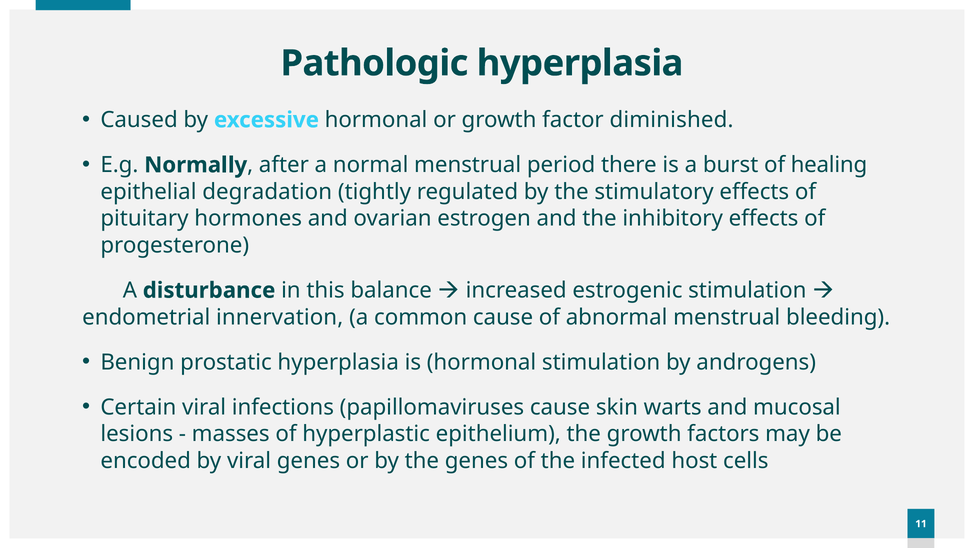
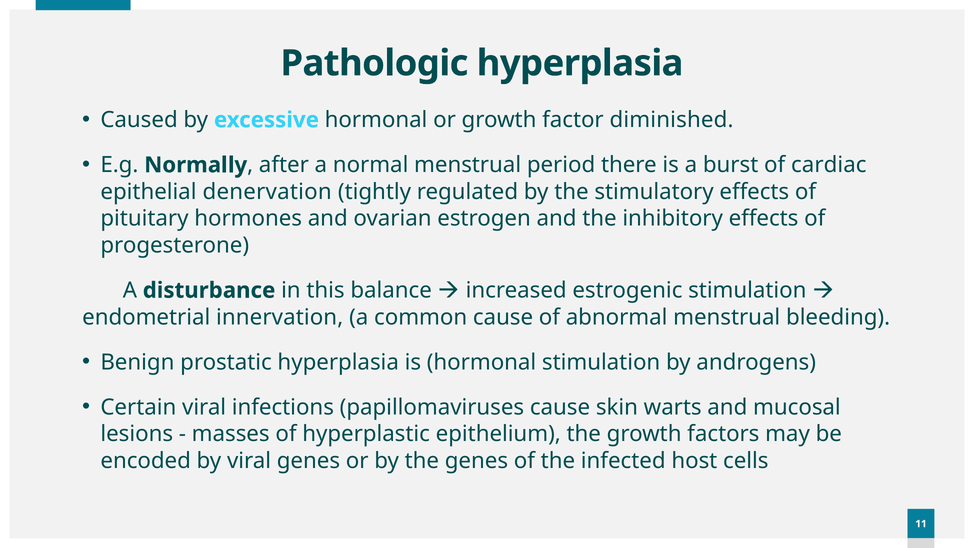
healing: healing -> cardiac (829, 165)
degradation: degradation -> denervation (267, 192)
